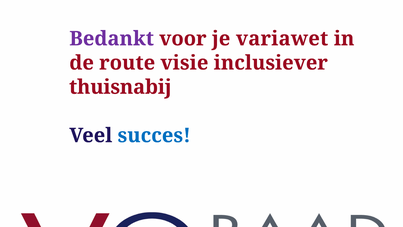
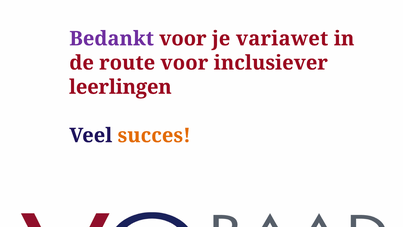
route visie: visie -> voor (184, 63)
thuisnabij: thuisnabij -> leerlingen (120, 87)
succes colour: blue -> orange (154, 135)
